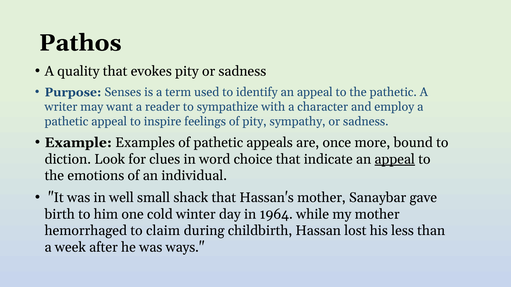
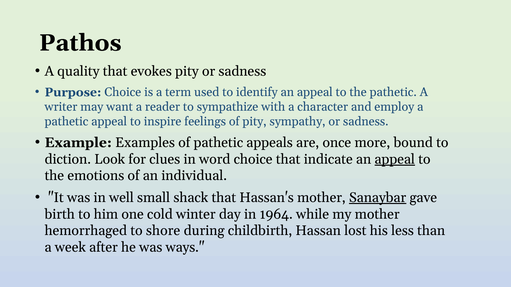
Purpose Senses: Senses -> Choice (123, 92)
Sanaybar underline: none -> present (378, 198)
claim: claim -> shore (163, 231)
